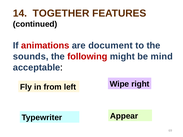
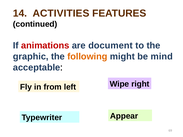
TOGETHER: TOGETHER -> ACTIVITIES (61, 13)
sounds: sounds -> graphic (31, 57)
following colour: red -> orange (87, 57)
